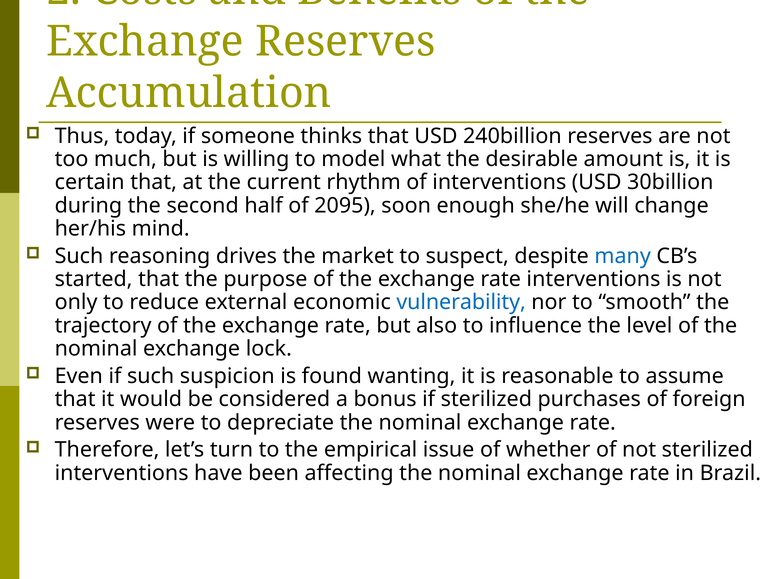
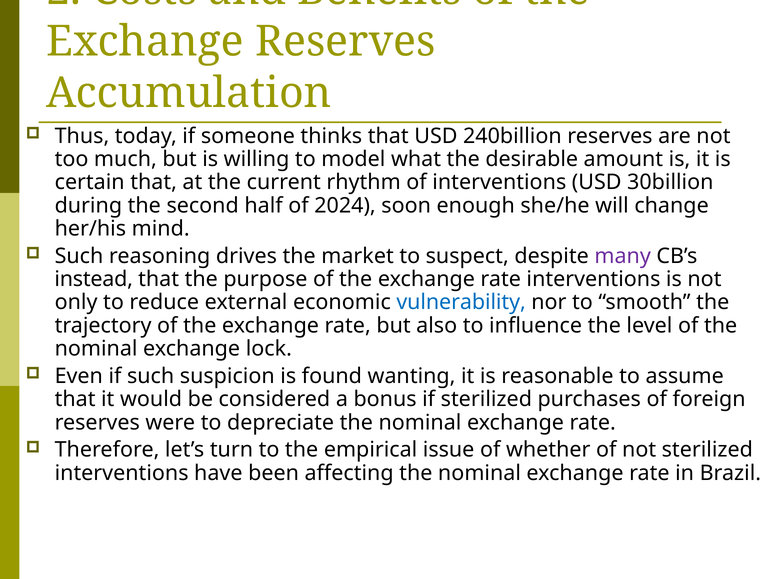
2095: 2095 -> 2024 (345, 206)
many colour: blue -> purple (623, 256)
started: started -> instead (94, 280)
